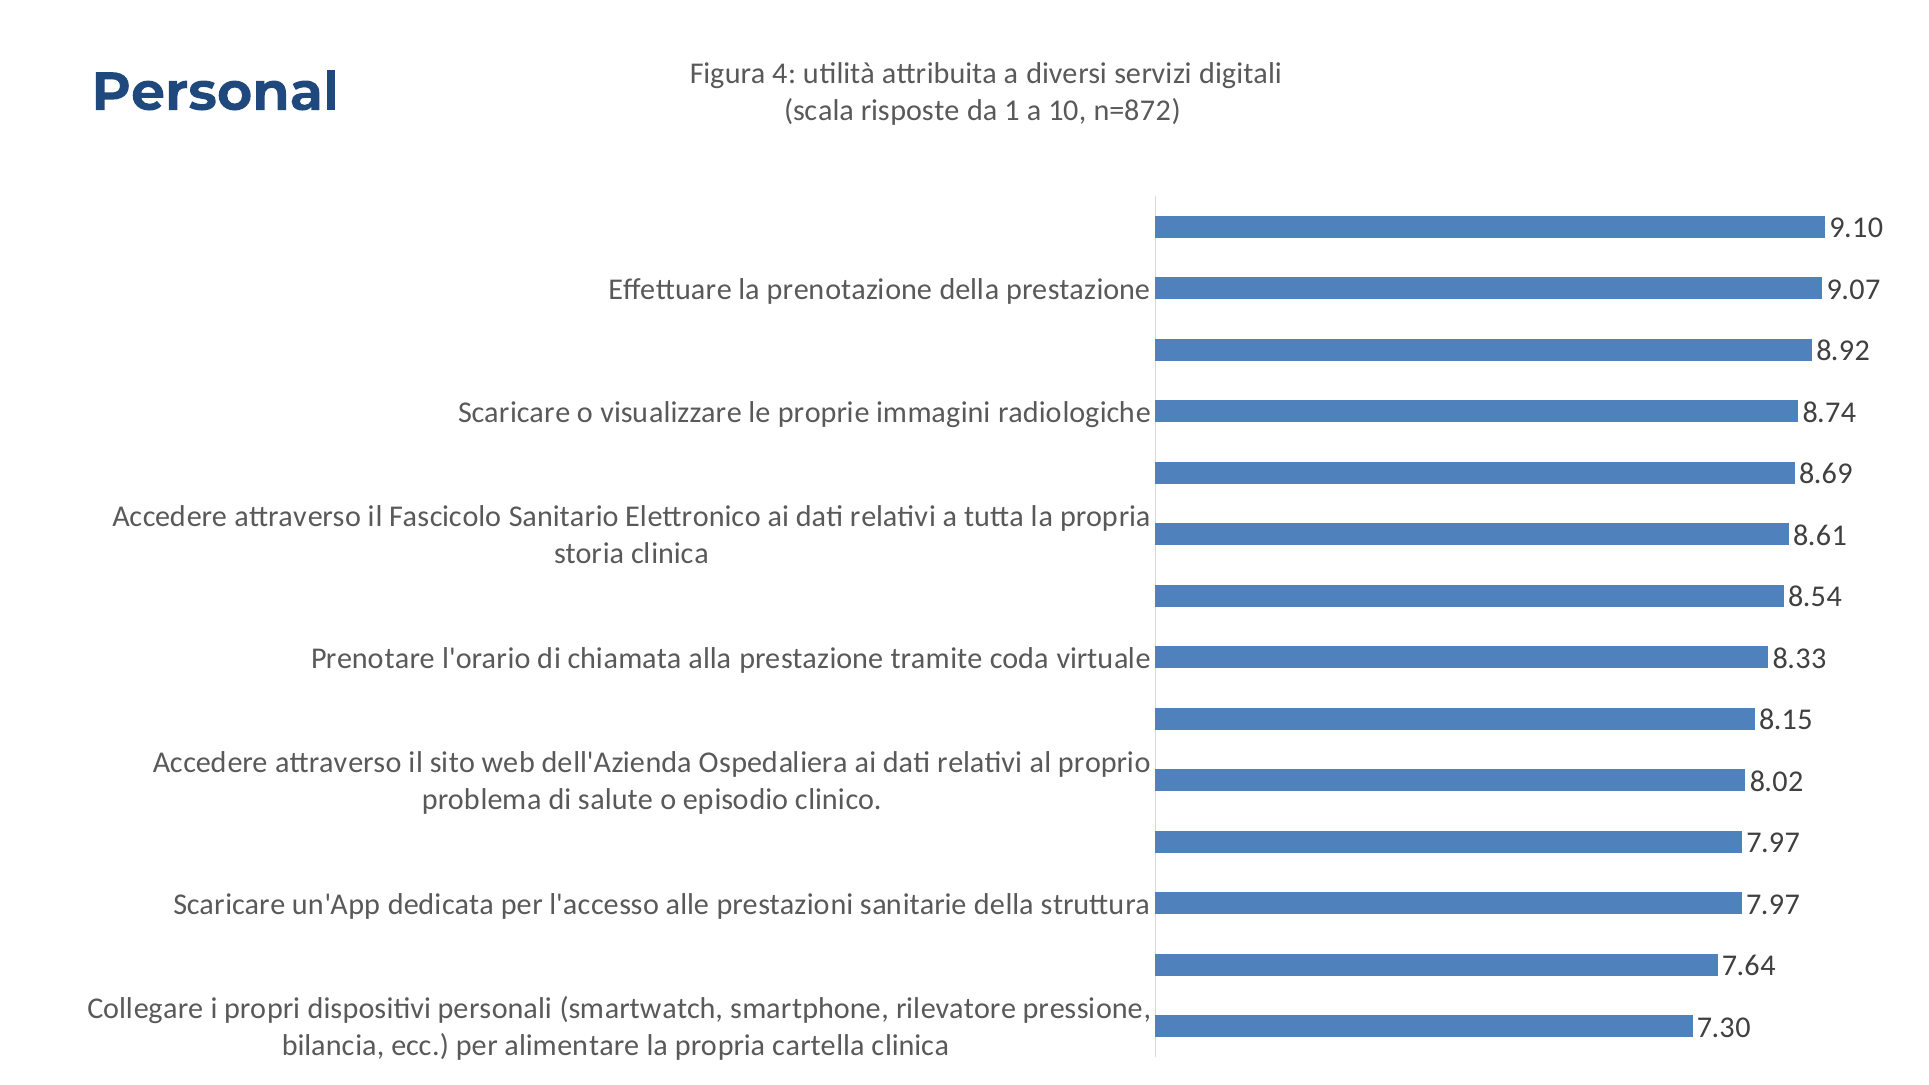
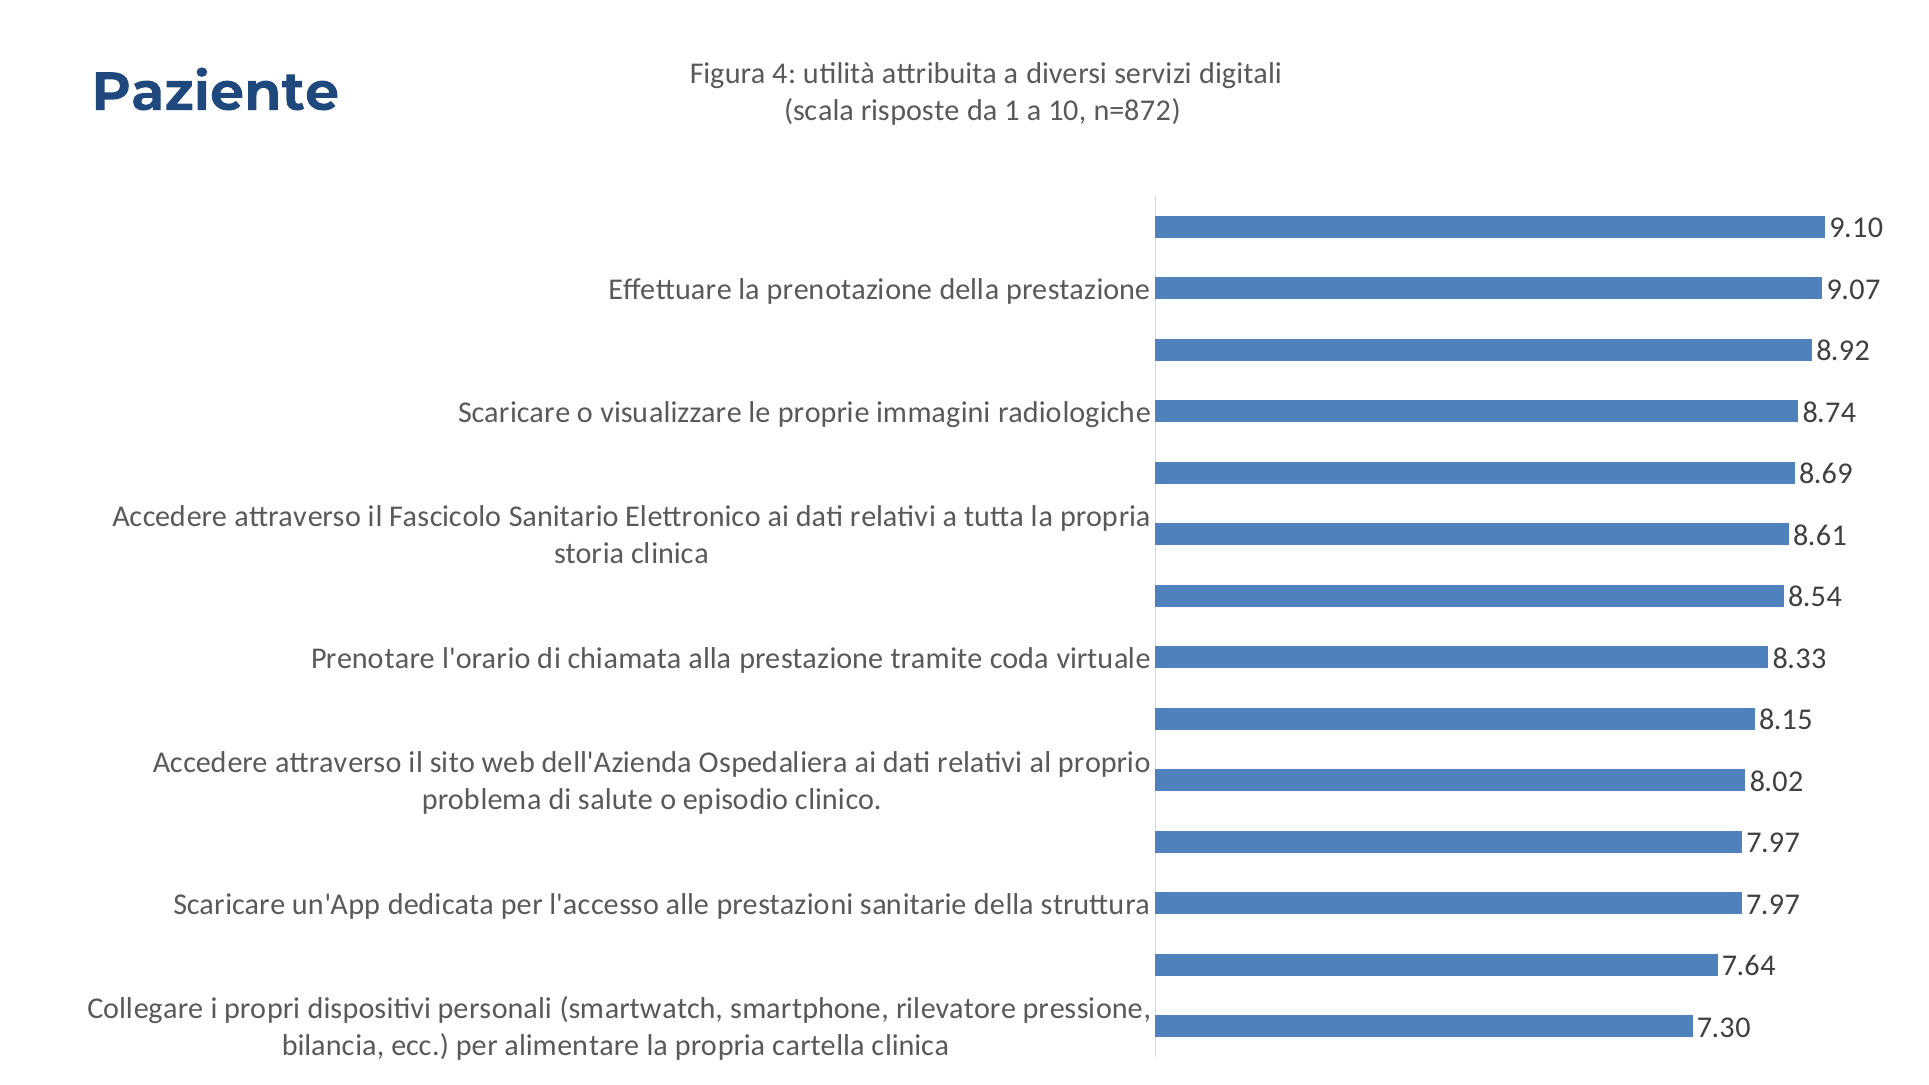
Personal: Personal -> Paziente (215, 92)
